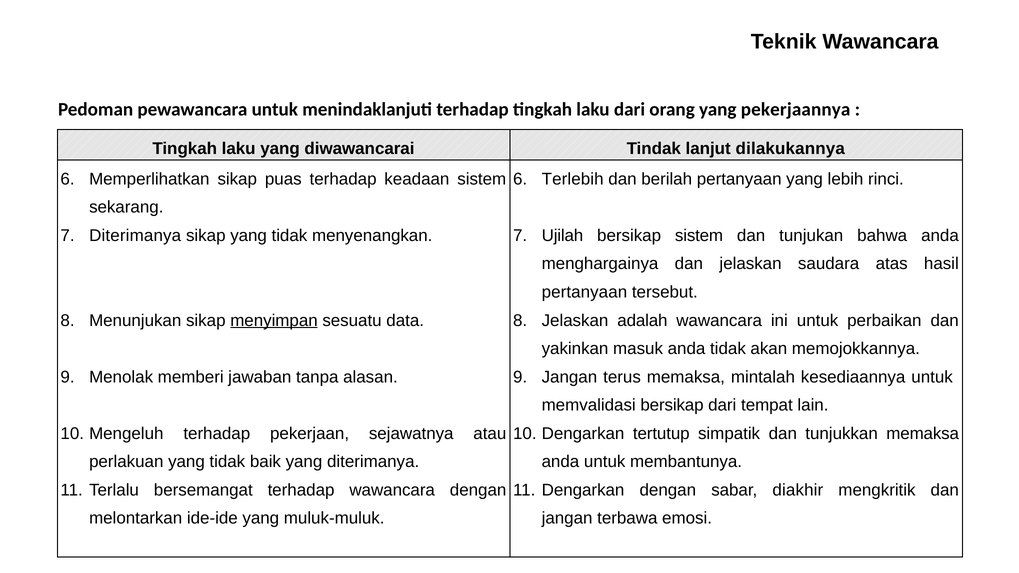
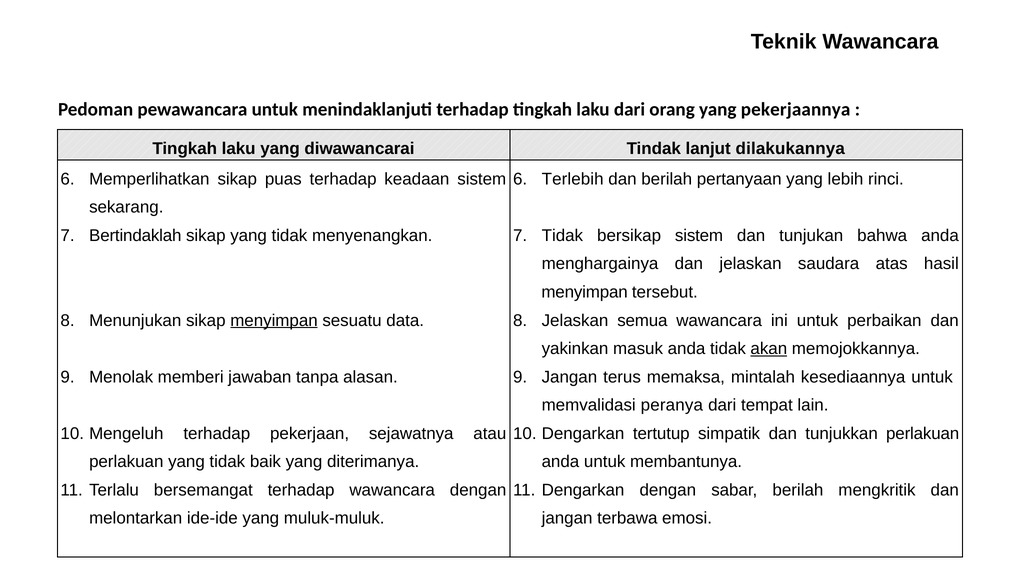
Diterimanya: Diterimanya -> Bertindaklah (135, 236)
Ujilah: Ujilah -> Tidak (562, 236)
pertanyaan: pertanyaan -> menyimpan (585, 292)
adalah: adalah -> semua (642, 321)
akan underline: none -> present (769, 349)
memvalidasi bersikap: bersikap -> peranya (672, 405)
tunjukkan memaksa: memaksa -> perlakuan (923, 434)
sabar diakhir: diakhir -> berilah (798, 490)
